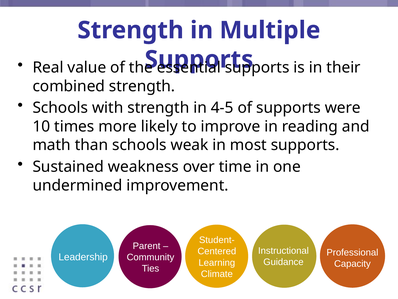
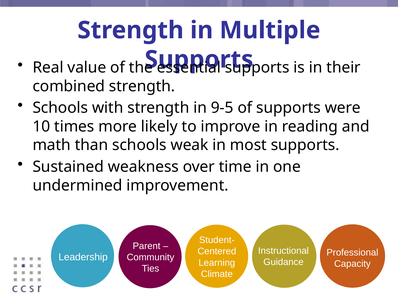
4-5: 4-5 -> 9-5 (222, 108)
